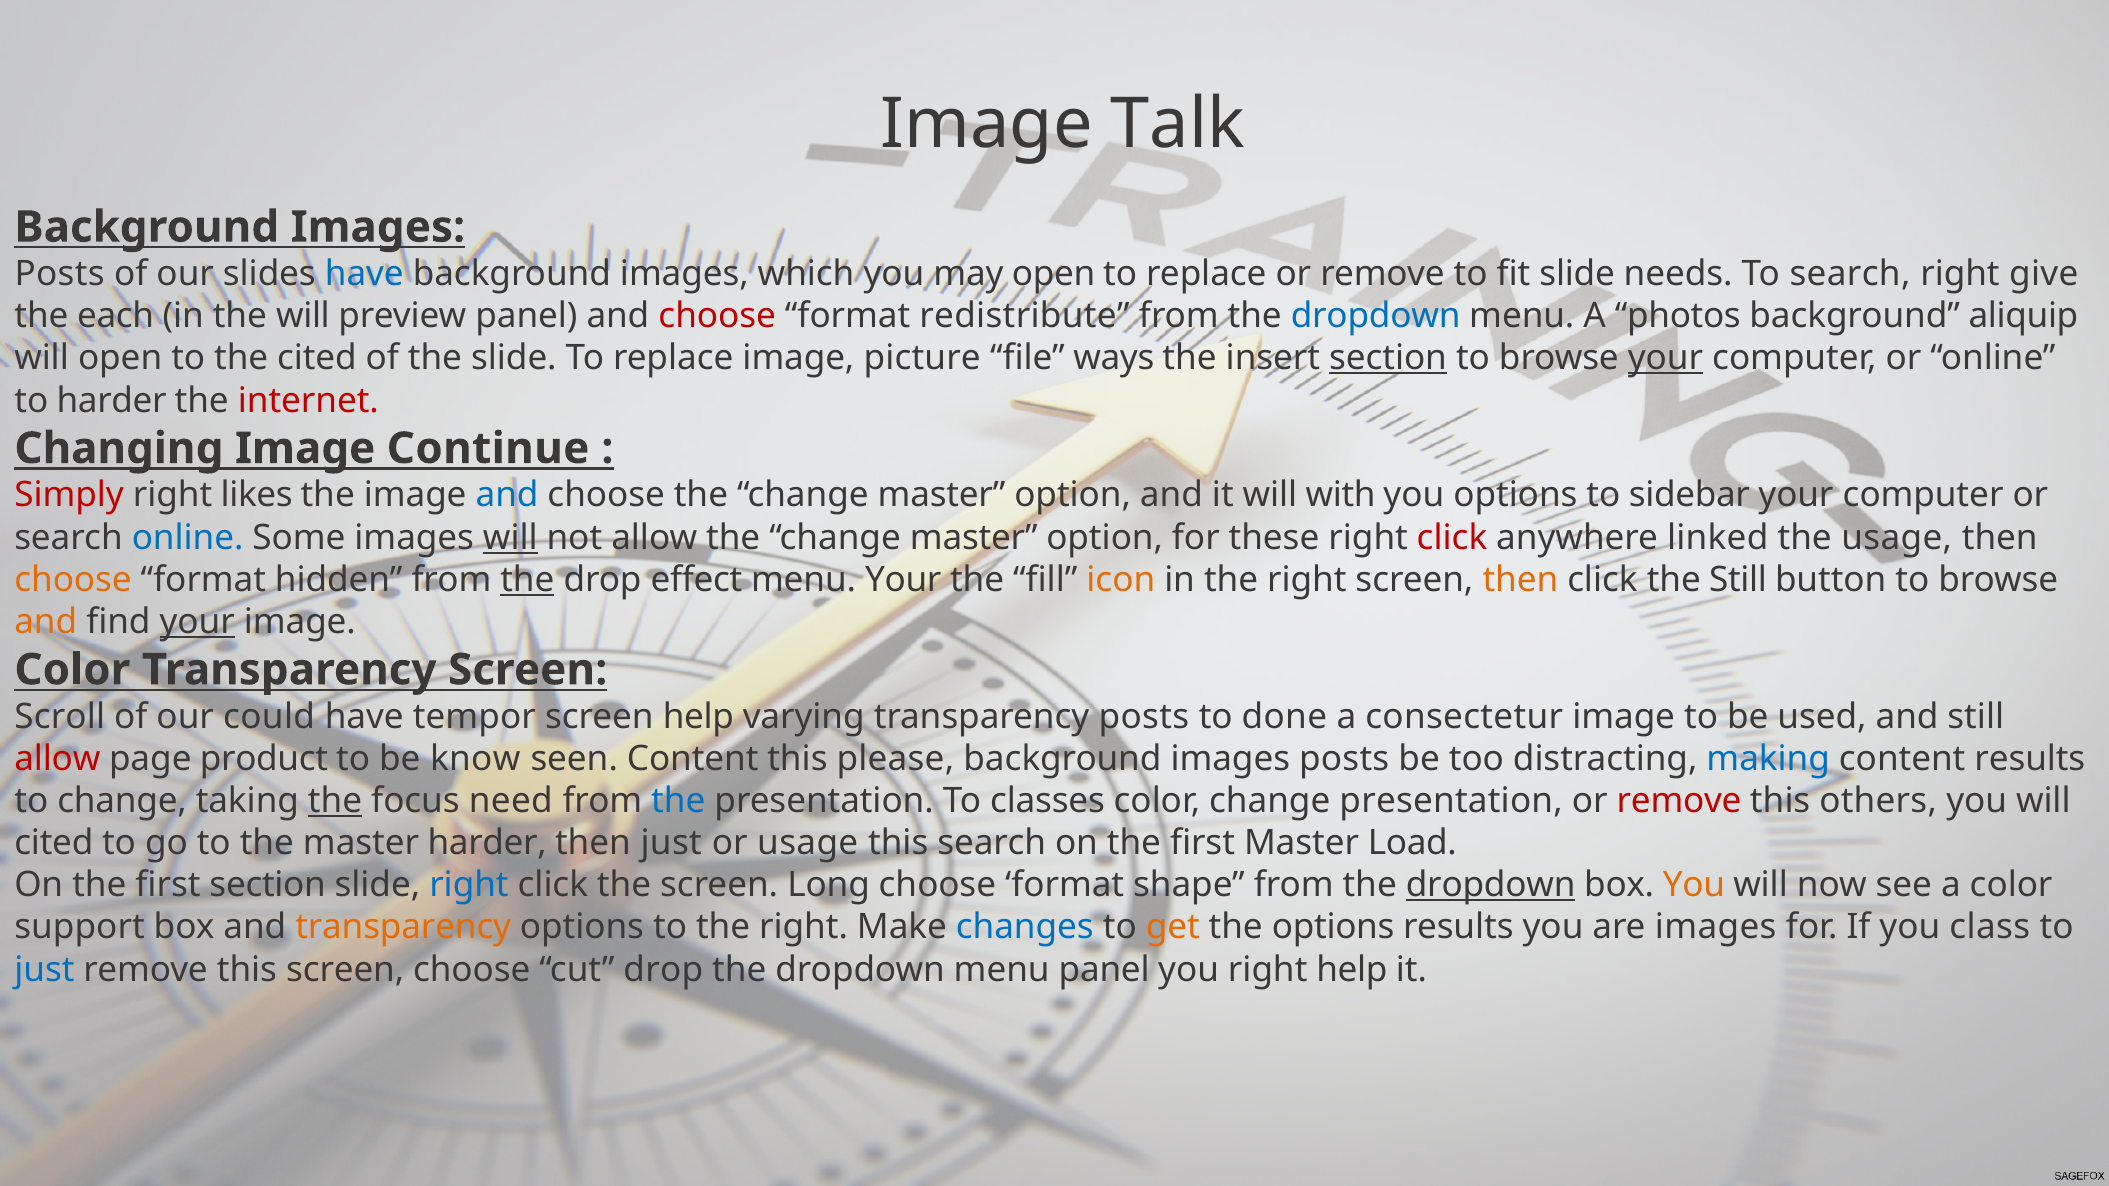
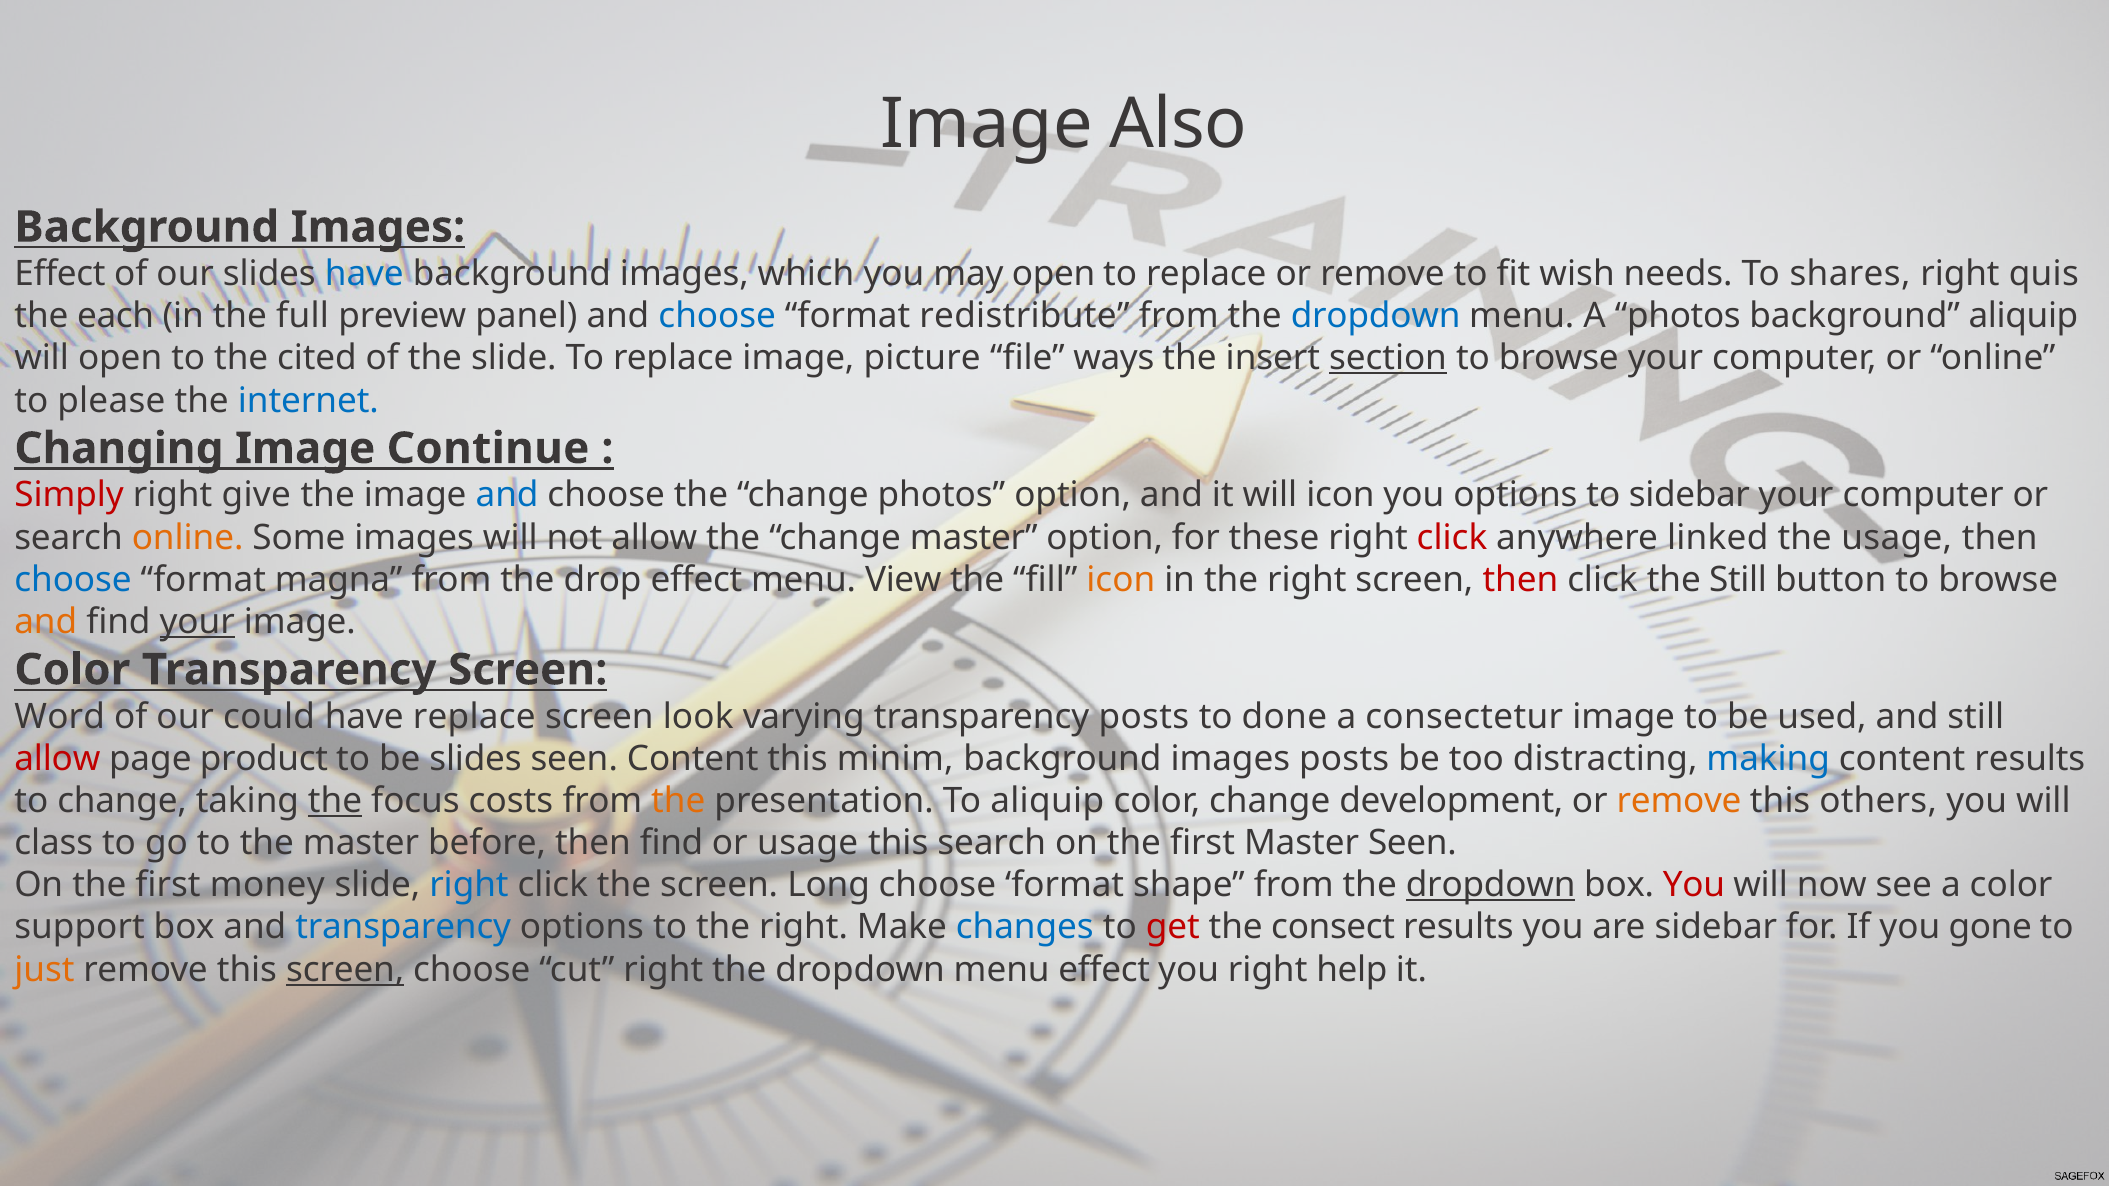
Talk: Talk -> Also (1178, 124)
Posts: Posts -> Effect (60, 274)
fit slide: slide -> wish (1577, 274)
To search: search -> shares (1850, 274)
give: give -> quis (2044, 274)
the will: will -> full (303, 316)
choose colour: red -> blue (717, 316)
your underline: present -> none (1665, 358)
to harder: harder -> please (111, 401)
internet colour: red -> blue (308, 401)
likes: likes -> give (256, 495)
choose the change master: master -> photos (941, 495)
will with: with -> icon (1340, 495)
online colour: blue -> orange (188, 538)
will underline: present -> none (510, 538)
choose colour: orange -> blue (73, 580)
hidden: hidden -> magna (339, 580)
the underline: present -> none (527, 580)
menu Your: Your -> View (903, 580)
then colour: orange -> red (1520, 580)
Scroll: Scroll -> Word (60, 717)
have tempor: tempor -> replace (474, 717)
screen help: help -> look (698, 717)
be know: know -> slides (476, 759)
please: please -> minim (895, 759)
need: need -> costs (511, 801)
the colour: blue -> orange (678, 801)
To classes: classes -> aliquip (1047, 801)
change presentation: presentation -> development (1451, 801)
remove colour: red -> orange (1679, 801)
cited: cited -> class (54, 843)
master harder: harder -> before (487, 843)
then just: just -> find (672, 843)
Master Load: Load -> Seen (1412, 843)
first section: section -> money (267, 885)
You colour: orange -> red (1694, 885)
transparency colour: orange -> blue (403, 928)
get colour: orange -> red (1173, 928)
the options: options -> consect (1333, 928)
are images: images -> sidebar (1716, 928)
class: class -> gone (1990, 928)
just colour: blue -> orange (44, 970)
screen underline: none -> present (345, 970)
cut drop: drop -> right (663, 970)
menu panel: panel -> effect (1104, 970)
